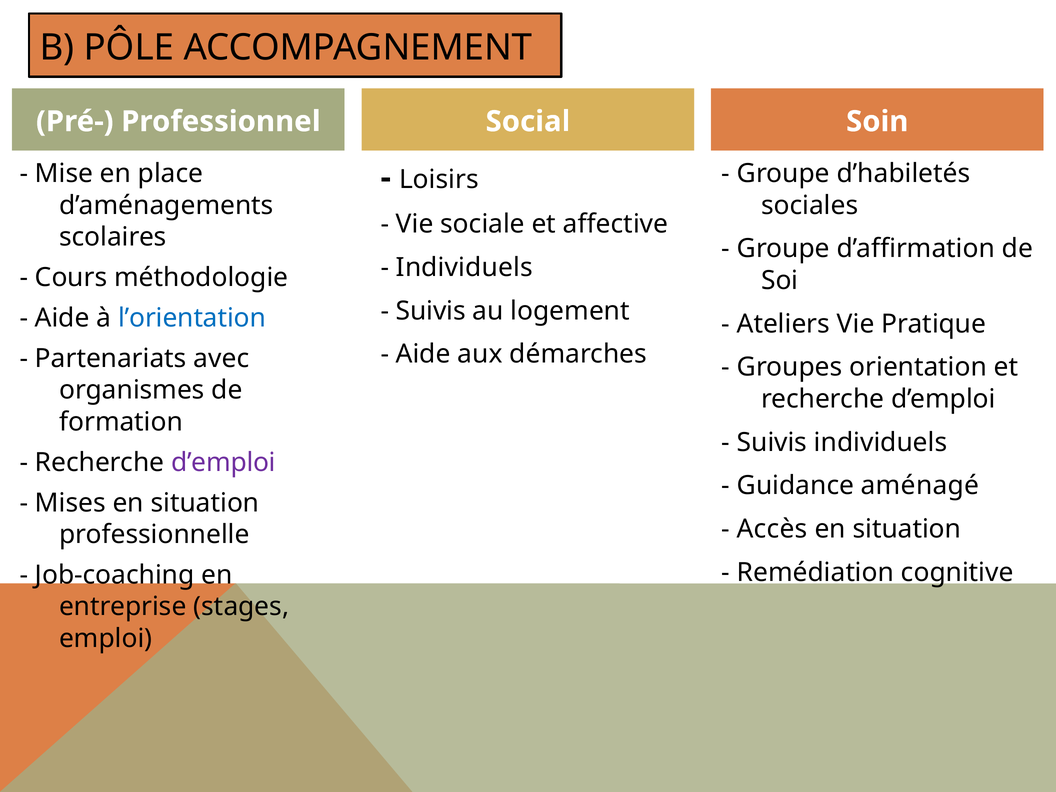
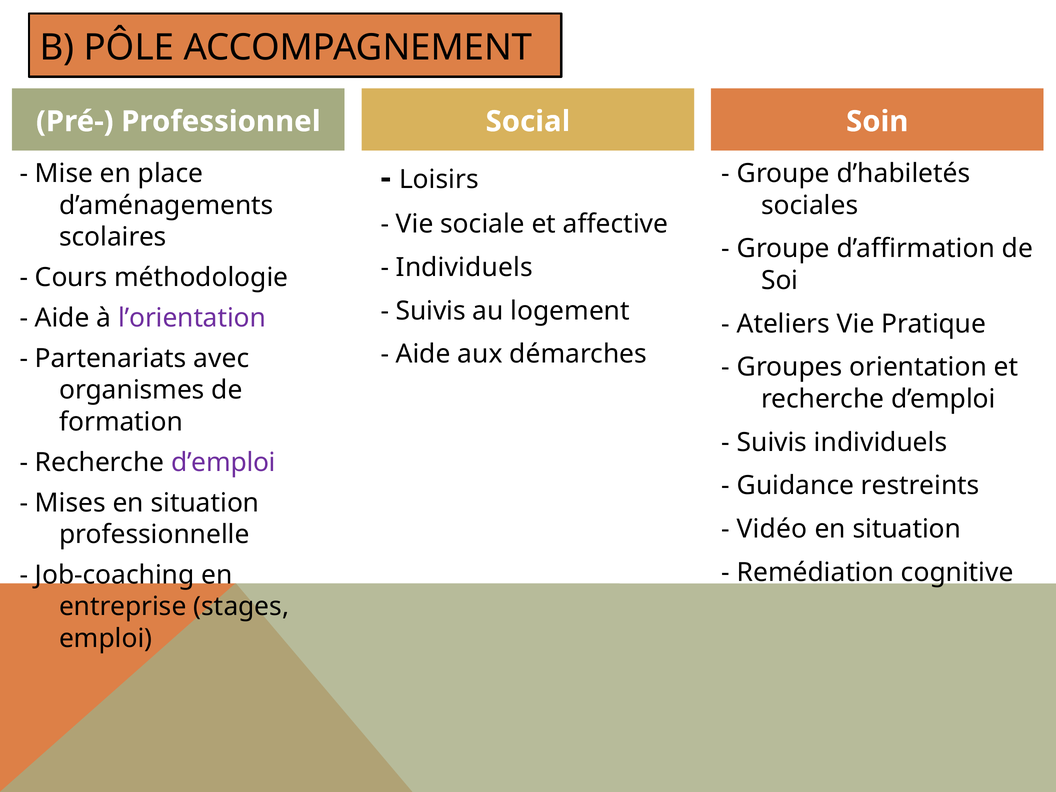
l’orientation colour: blue -> purple (192, 318)
aménagé: aménagé -> restreints (920, 486)
Accès: Accès -> Vidéo (772, 529)
